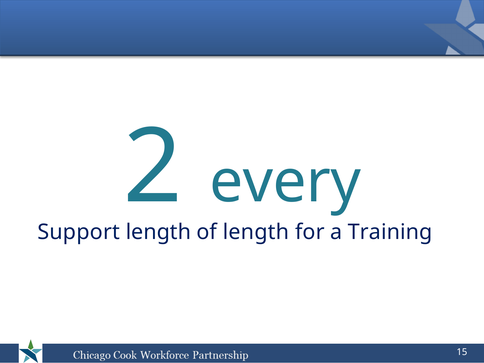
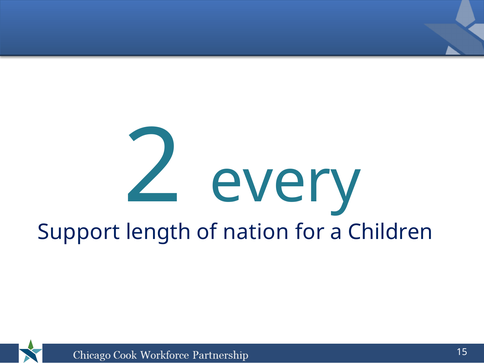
of length: length -> nation (256, 232)
Training: Training -> Children (390, 232)
